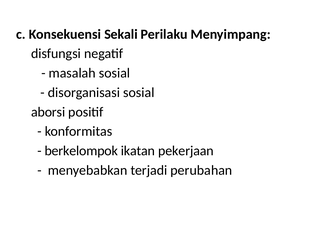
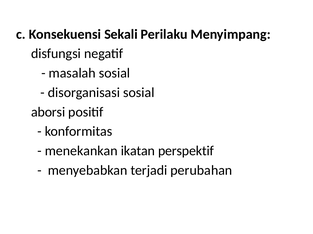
berkelompok: berkelompok -> menekankan (81, 151)
pekerjaan: pekerjaan -> perspektif (186, 151)
